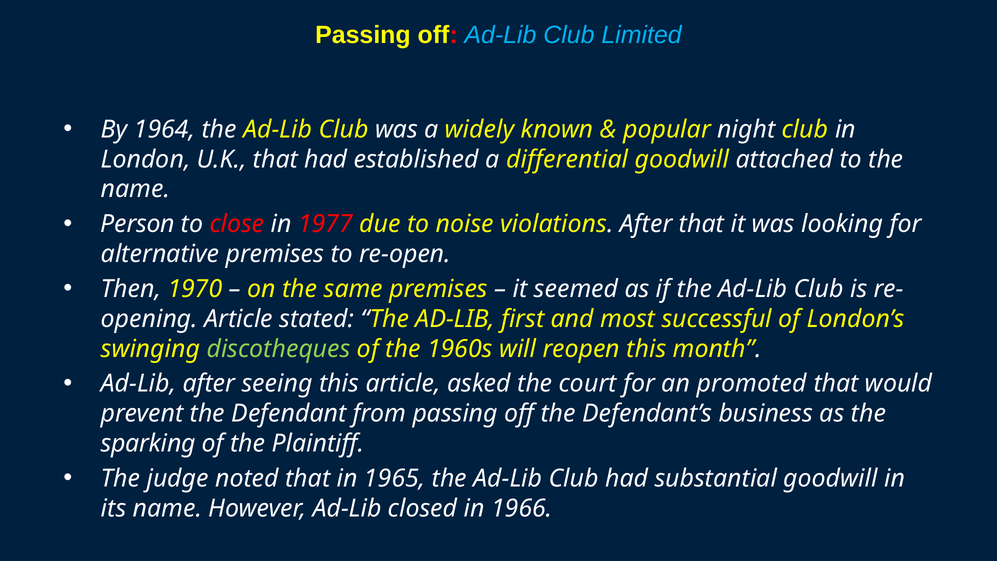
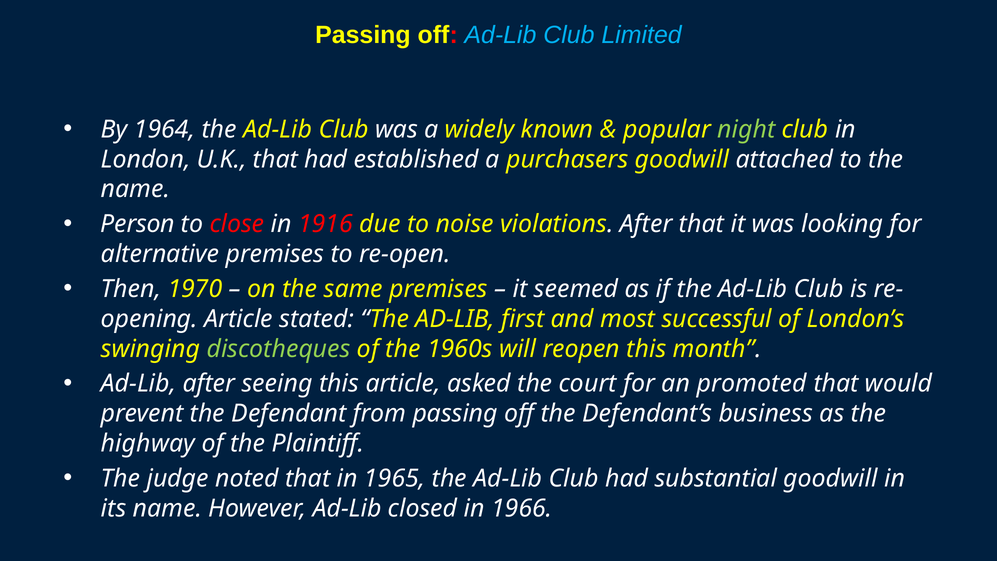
night colour: white -> light green (746, 129)
differential: differential -> purchasers (567, 159)
1977: 1977 -> 1916 (326, 224)
sparking: sparking -> highway (148, 443)
